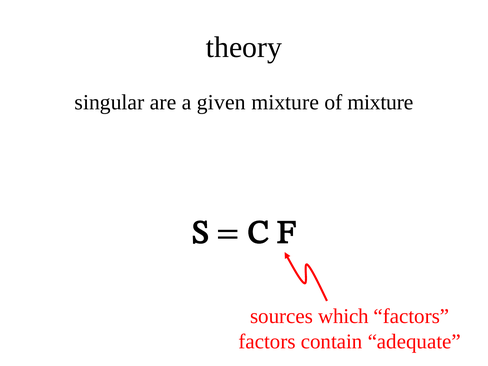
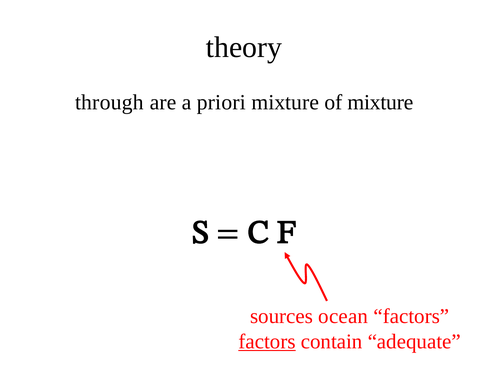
singular: singular -> through (109, 102)
given: given -> priori (221, 102)
which: which -> ocean (343, 316)
factors underline: none -> present (267, 341)
